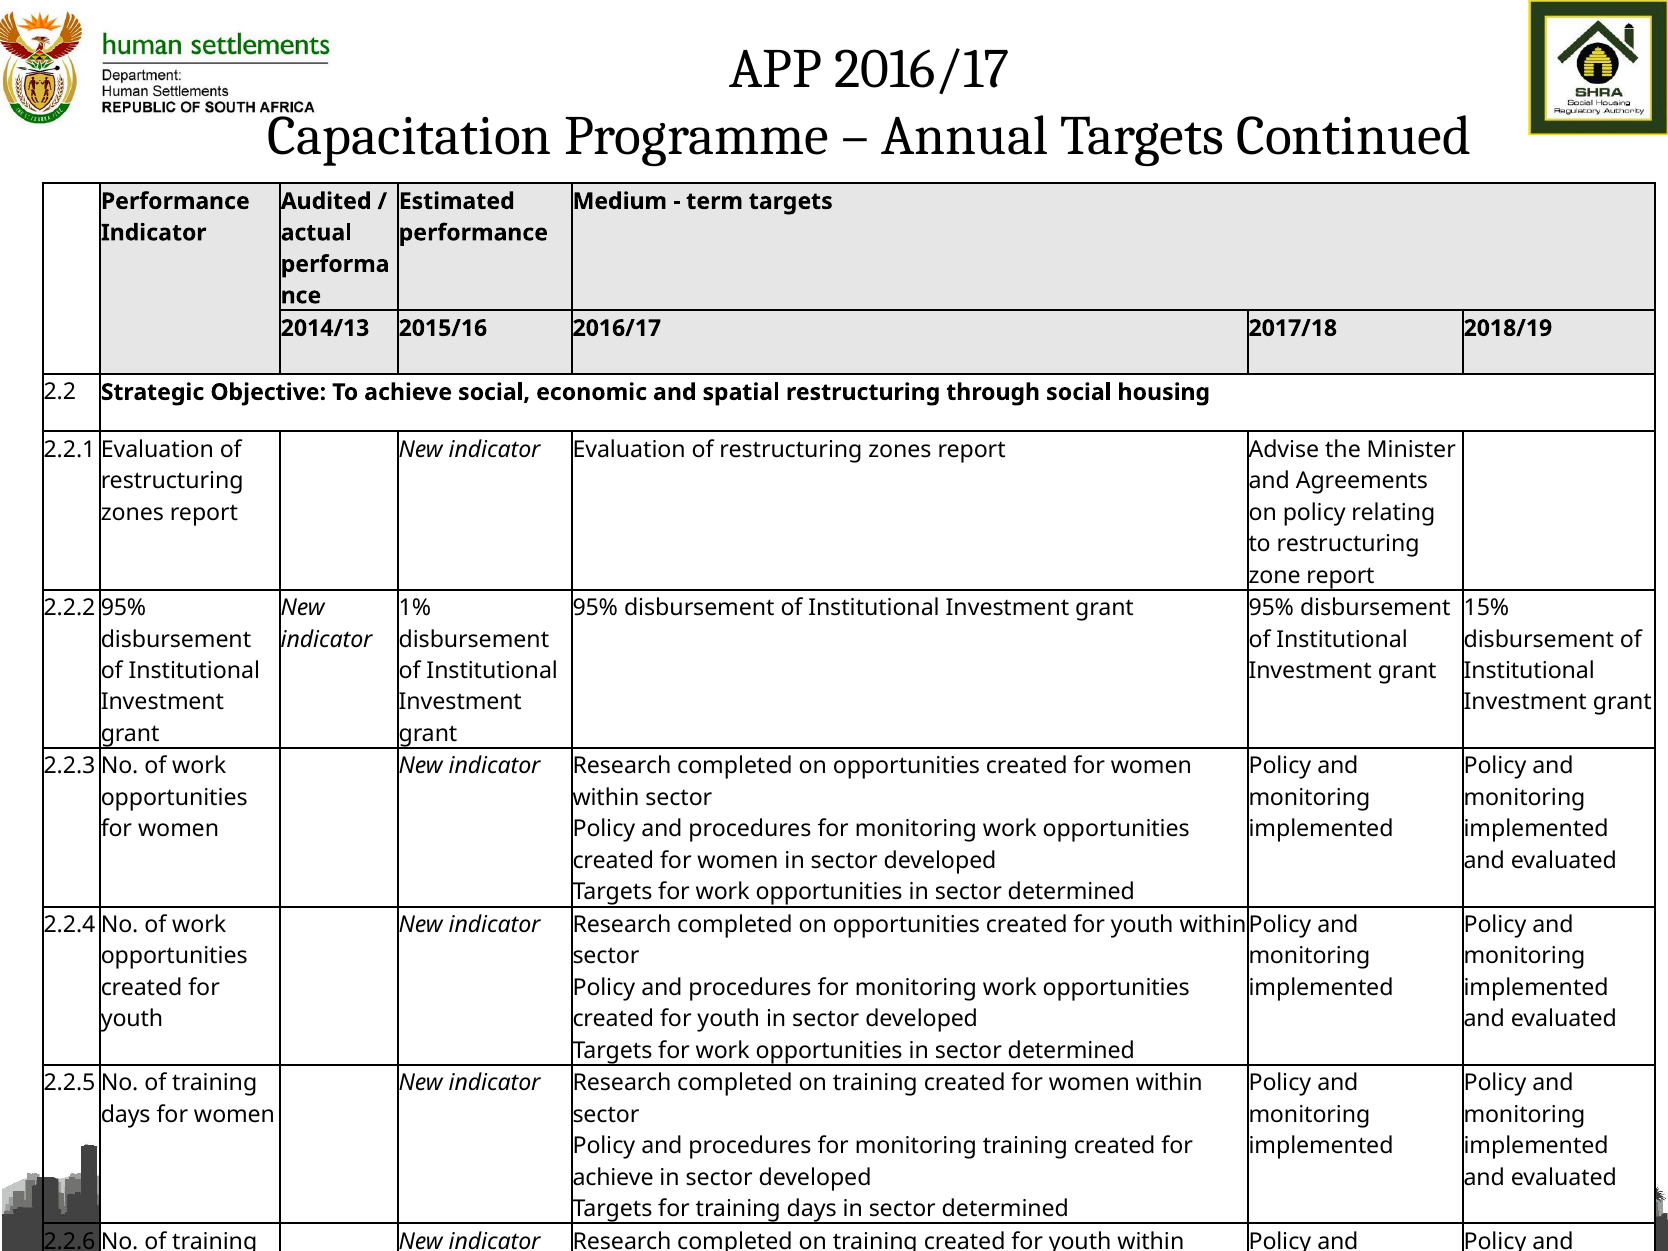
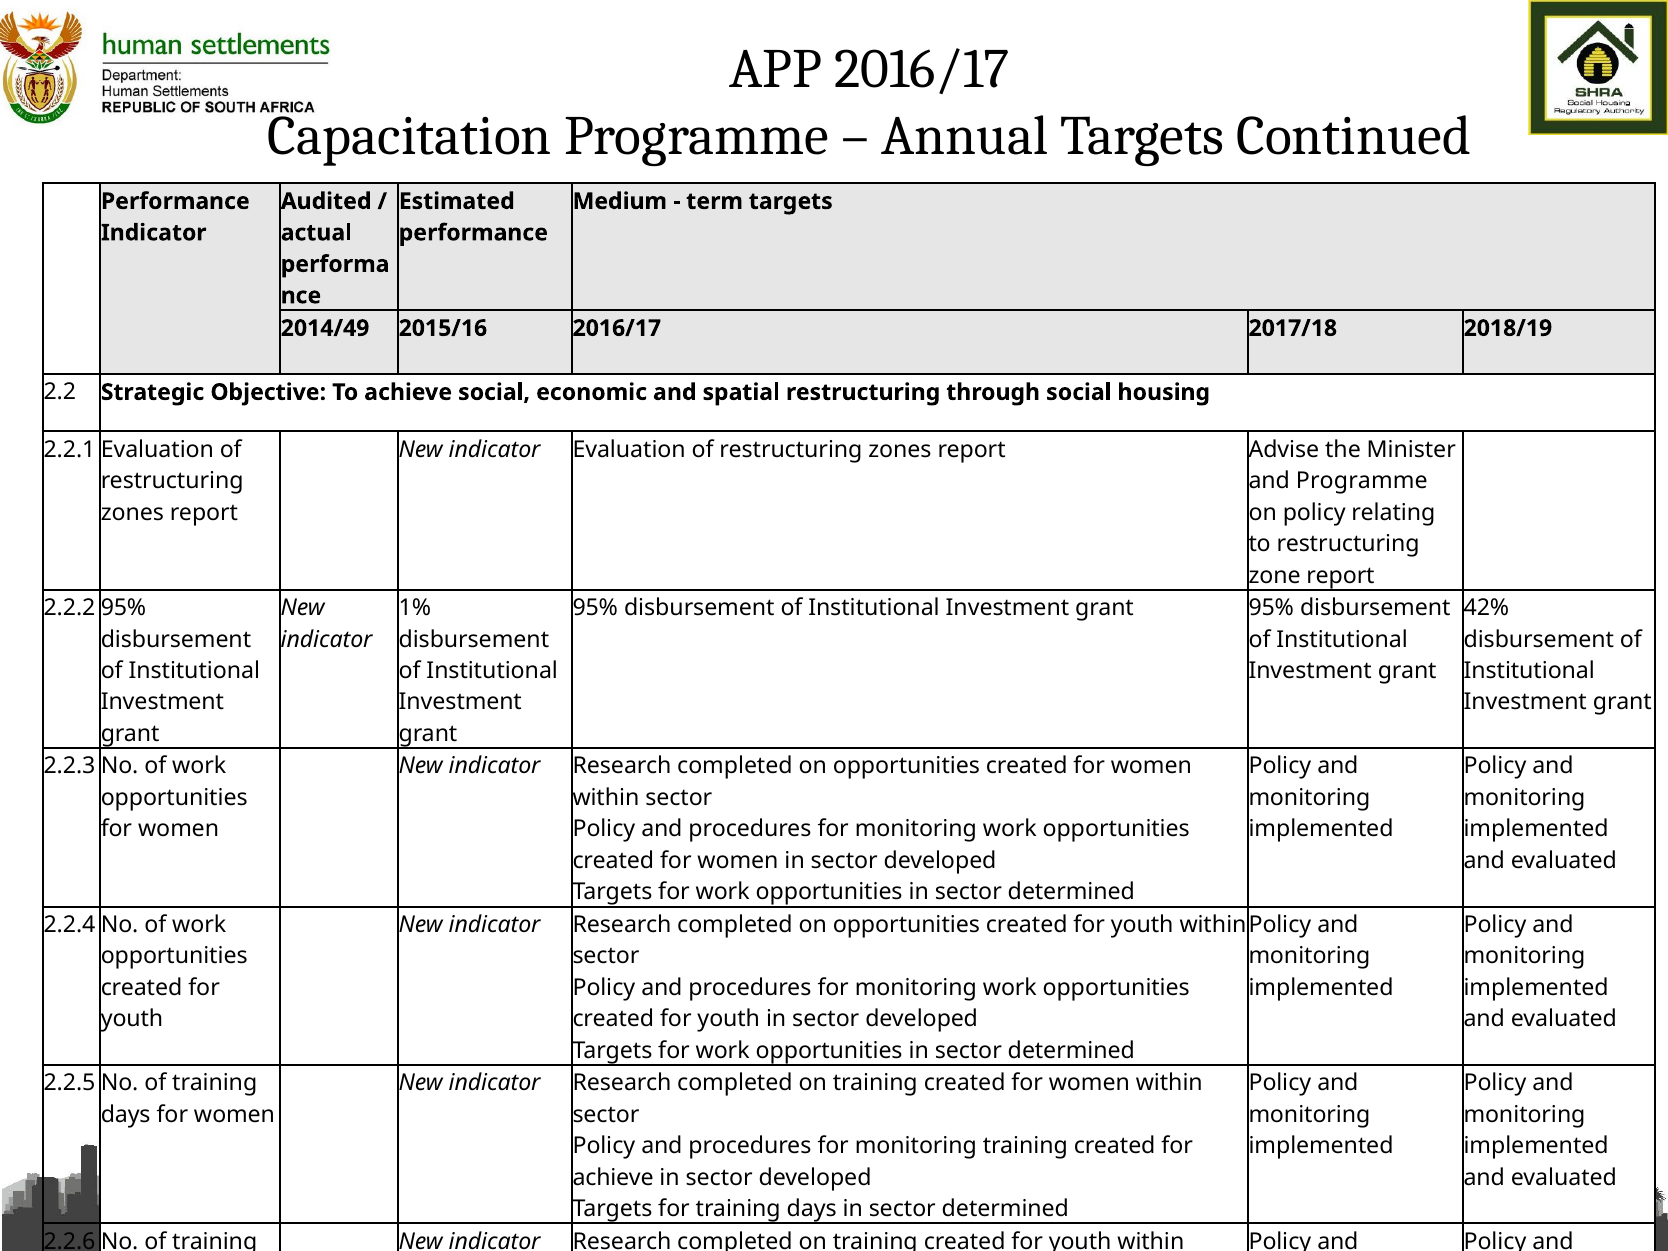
2014/13: 2014/13 -> 2014/49 (325, 328)
and Agreements: Agreements -> Programme (1362, 481)
15%: 15% -> 42% (1486, 608)
